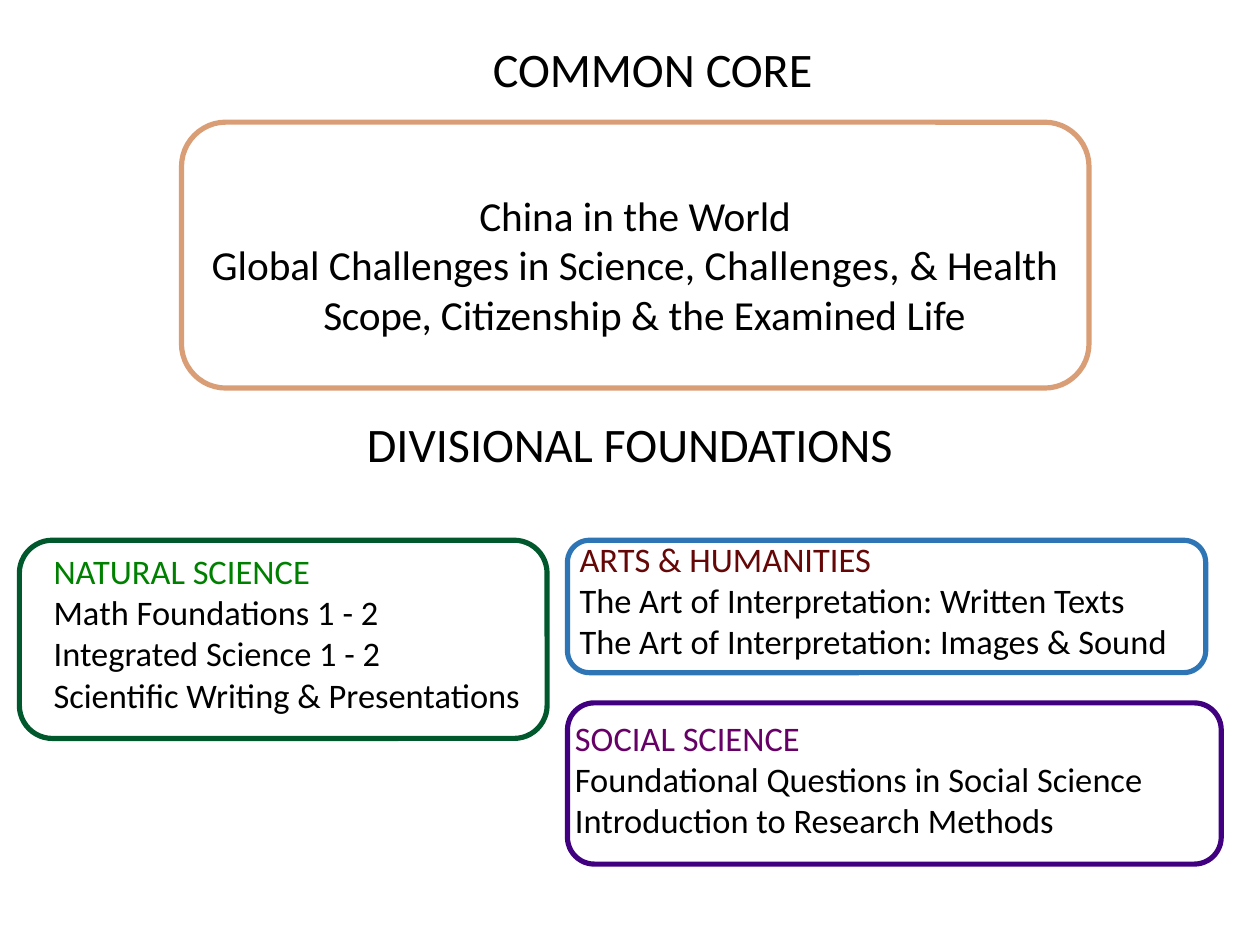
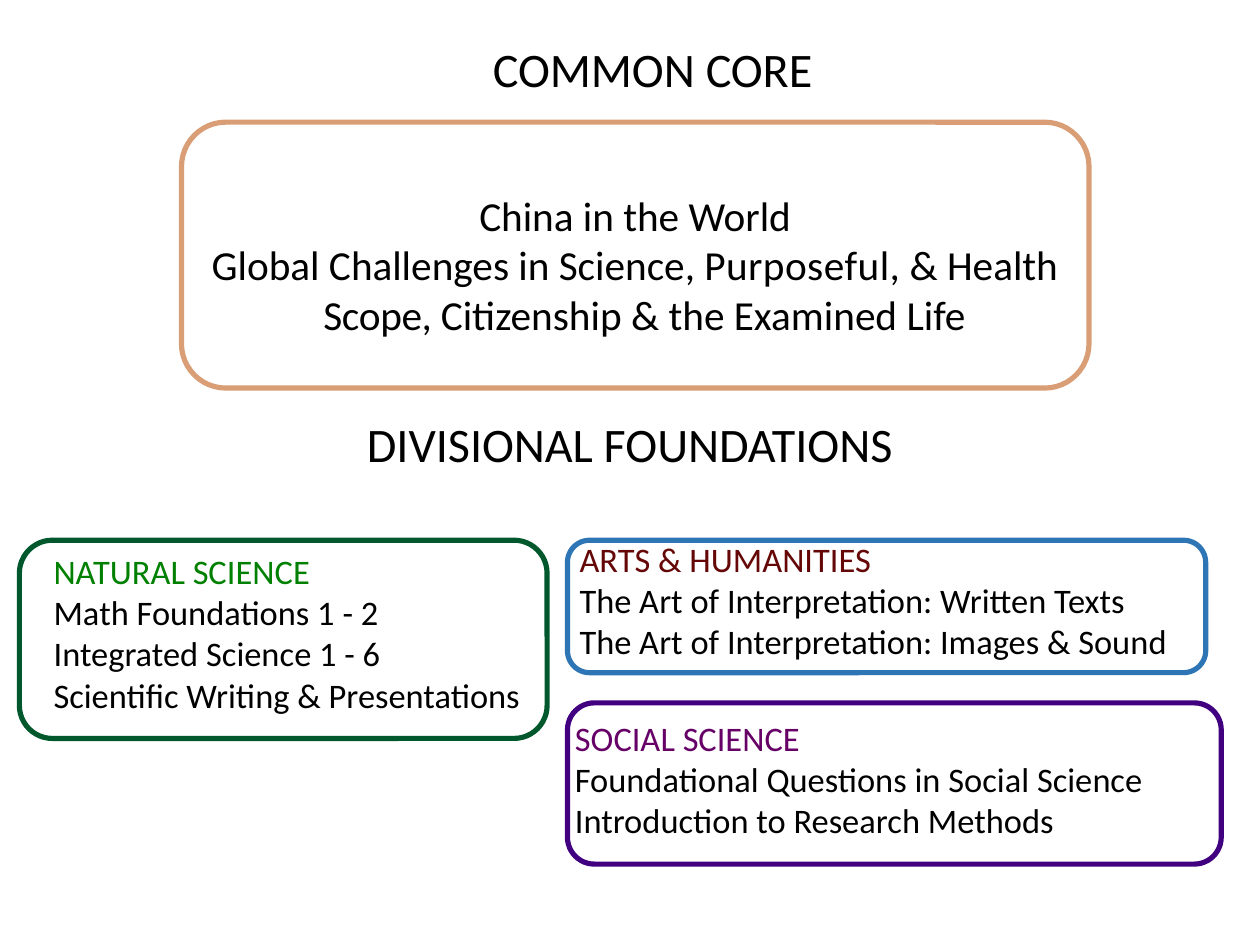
Science Challenges: Challenges -> Purposeful (802, 267)
2: 2 -> 6 (371, 656)
